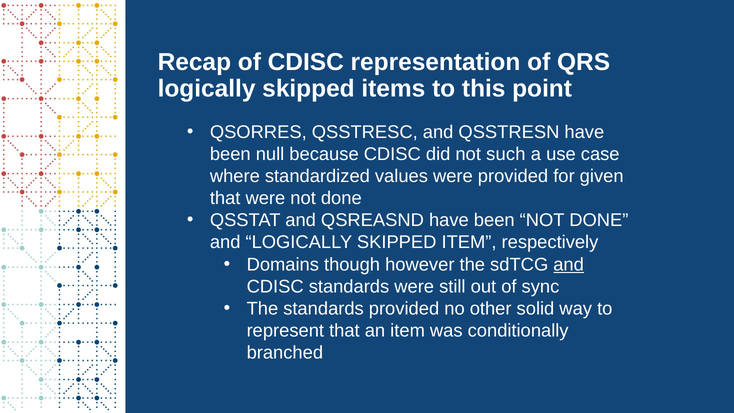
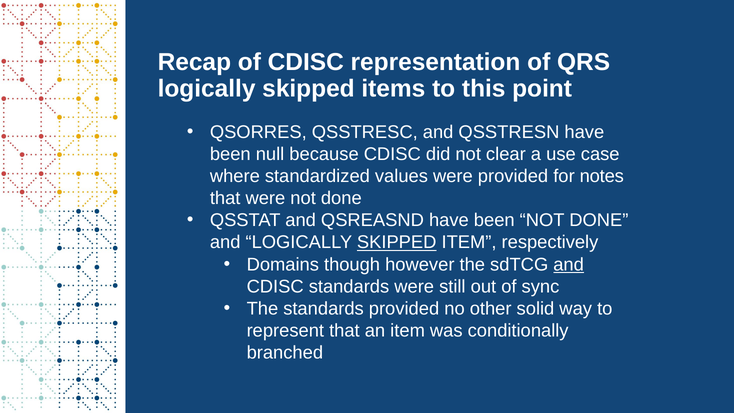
such: such -> clear (506, 154)
given: given -> notes (602, 176)
SKIPPED underline: none -> present (397, 242)
